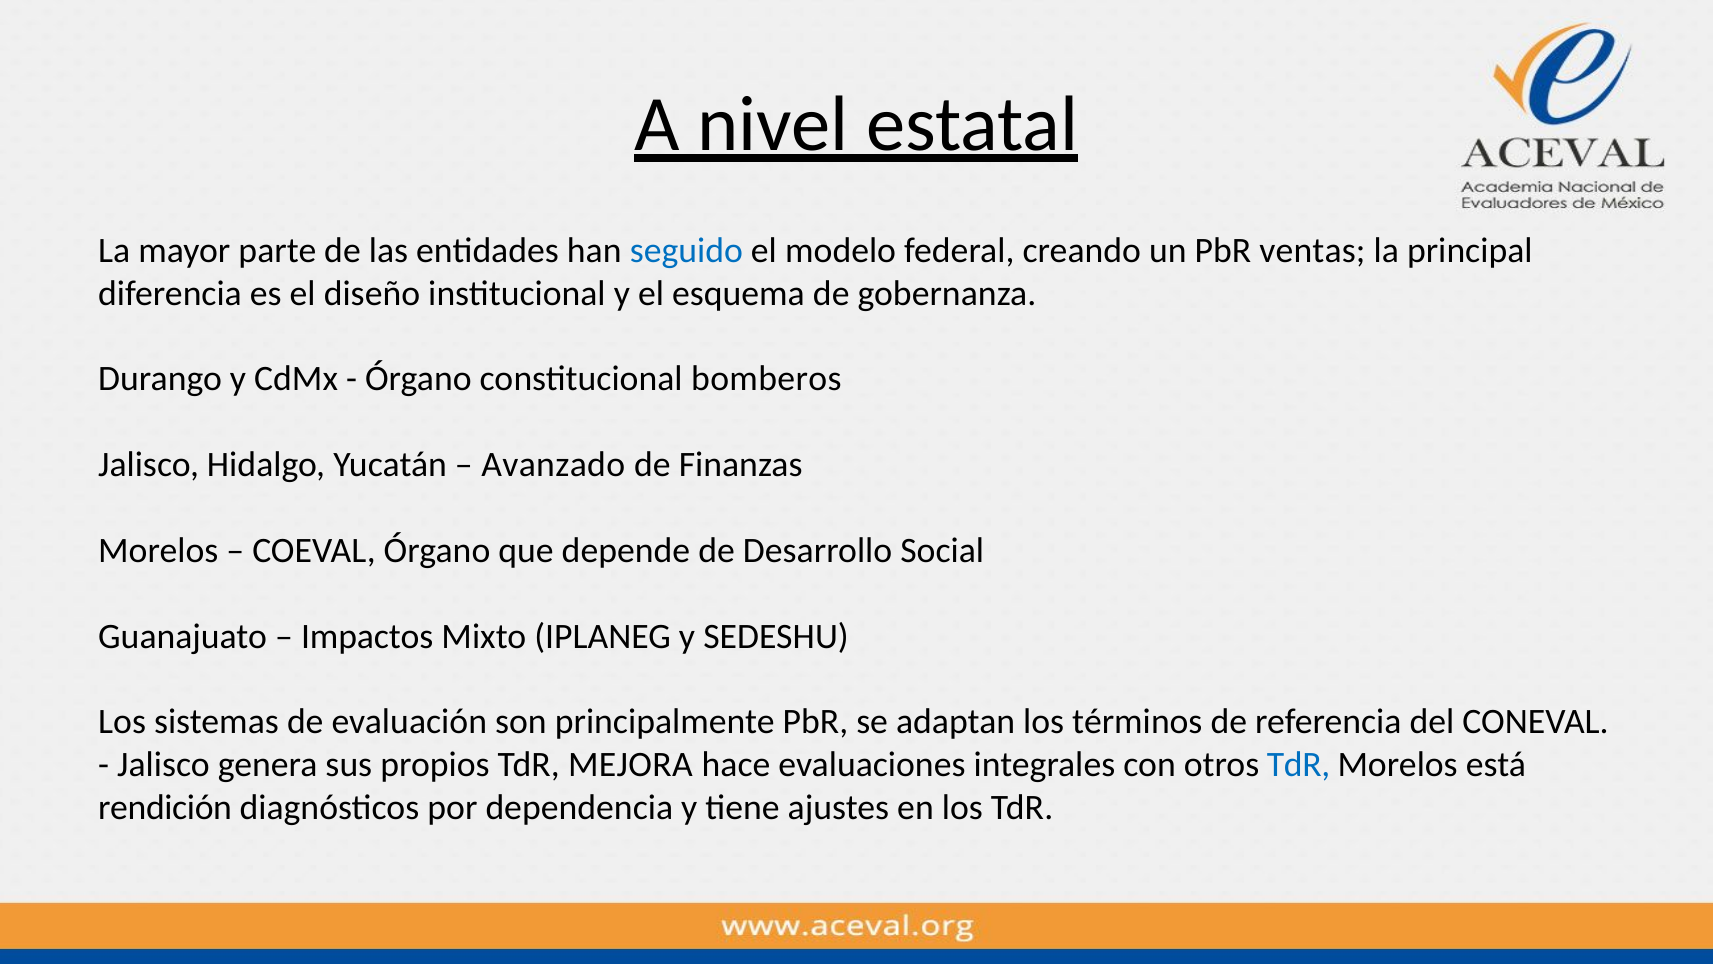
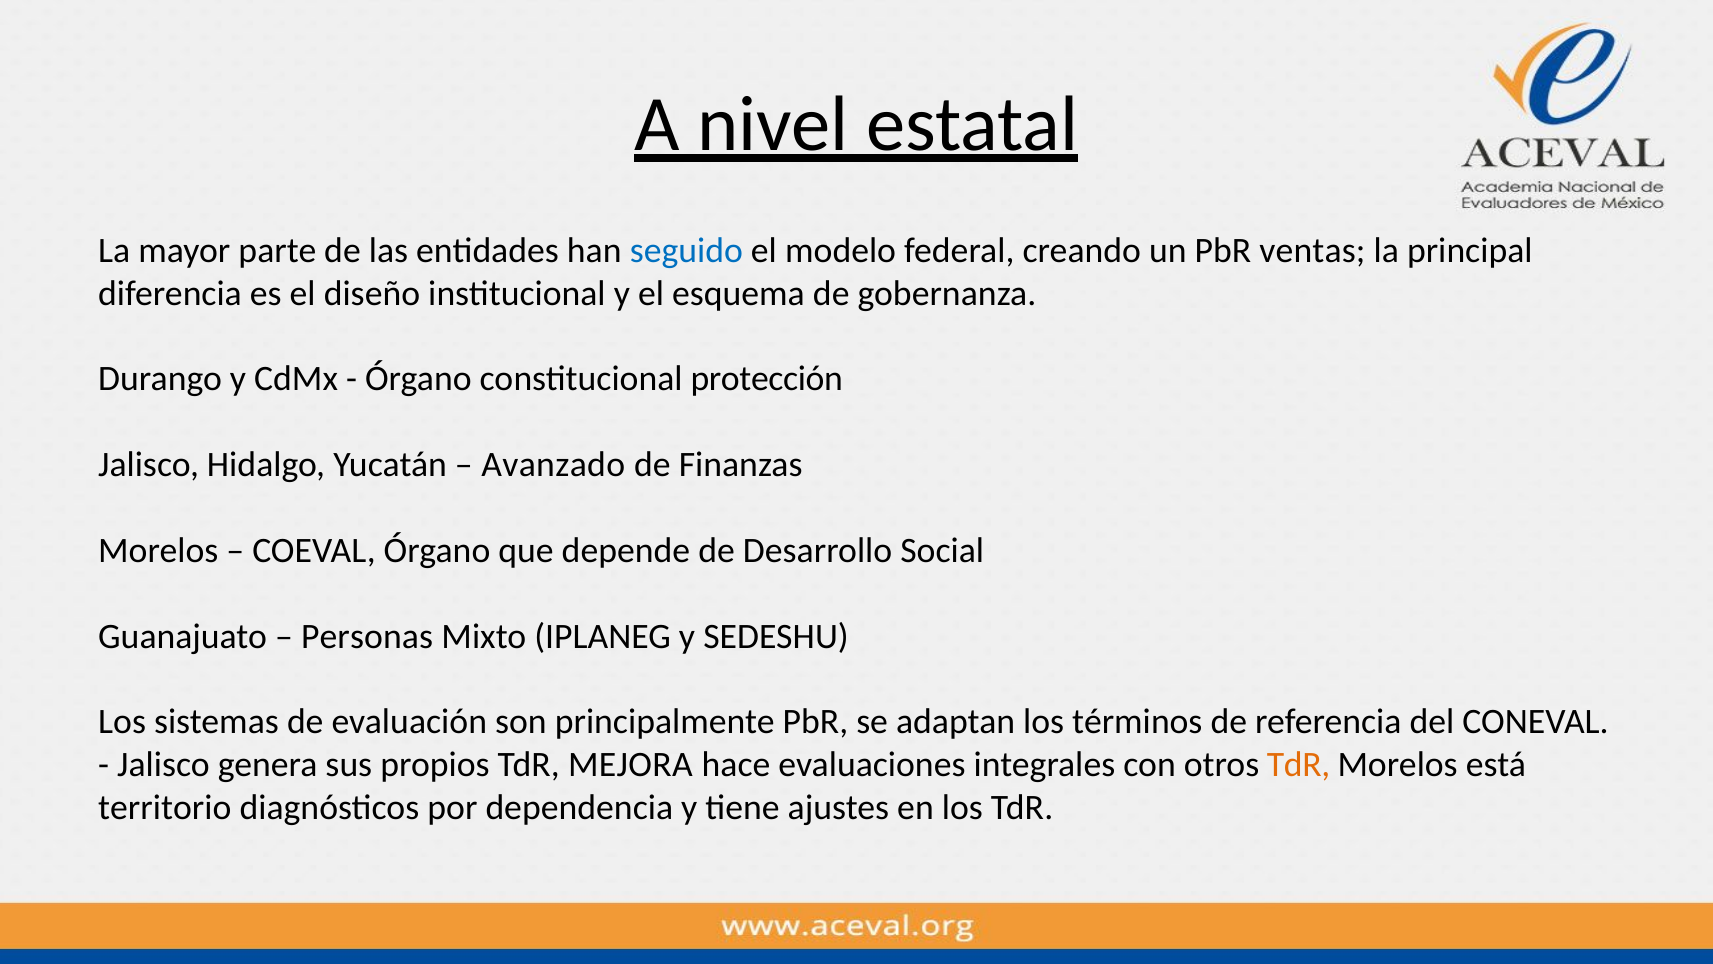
bomberos: bomberos -> protección (767, 379)
Impactos: Impactos -> Personas (367, 636)
TdR colour: blue -> orange (1299, 765)
rendición: rendición -> territorio (165, 807)
